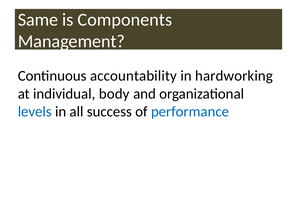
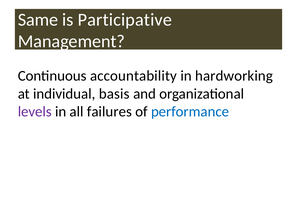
Components: Components -> Participative (125, 20)
body: body -> basis (114, 94)
levels colour: blue -> purple (35, 111)
success: success -> failures (109, 111)
